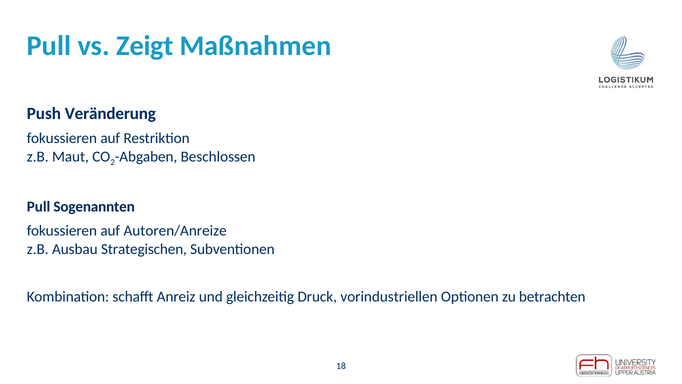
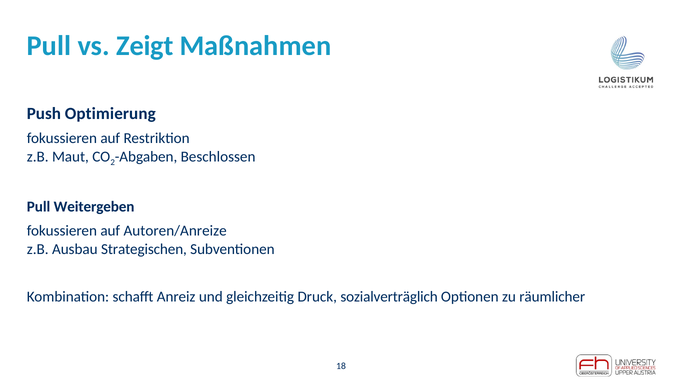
Veränderung: Veränderung -> Optimierung (110, 113)
Sogenannten: Sogenannten -> Weitergeben (94, 207)
vorindustriellen: vorindustriellen -> sozialverträglich (389, 297)
betrachten: betrachten -> räumlicher (552, 297)
